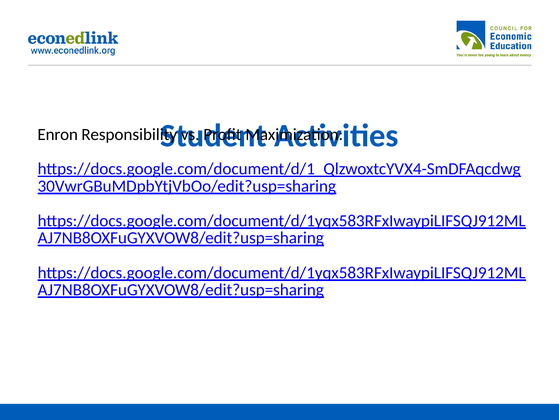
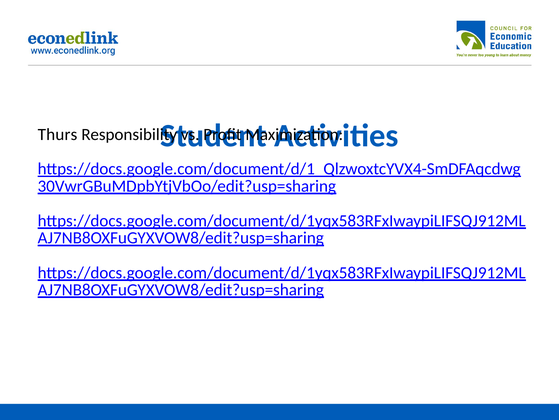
Enron: Enron -> Thurs (58, 134)
